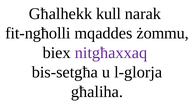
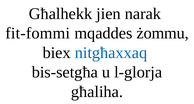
kull: kull -> jien (108, 14)
fit-ngħolli: fit-ngħolli -> fit-fommi (38, 33)
nitgħaxxaq colour: purple -> blue (111, 53)
